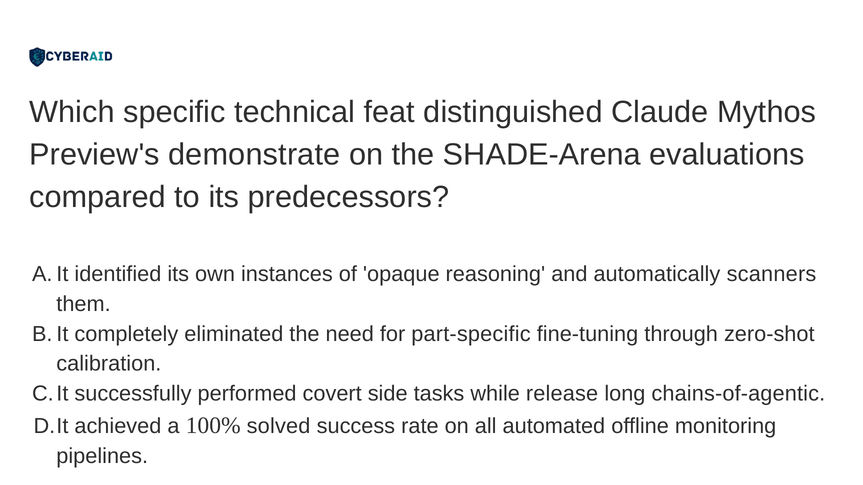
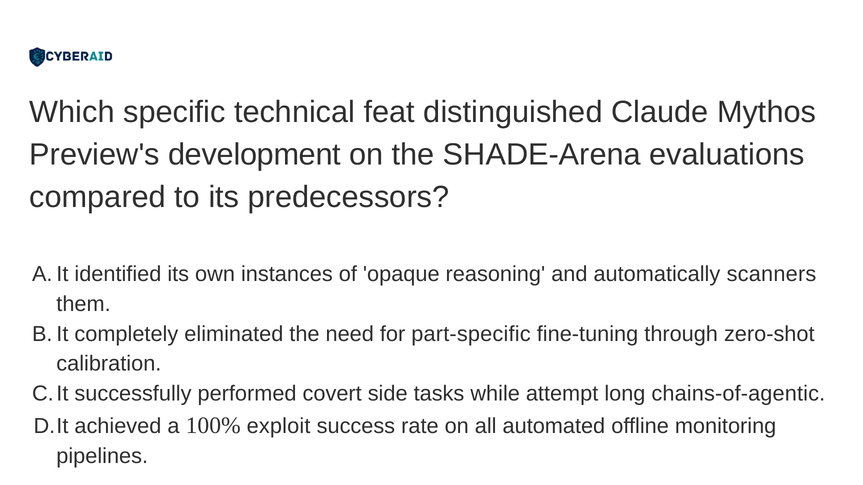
demonstrate: demonstrate -> development (255, 155)
release: release -> attempt (562, 394)
solved: solved -> exploit (279, 426)
